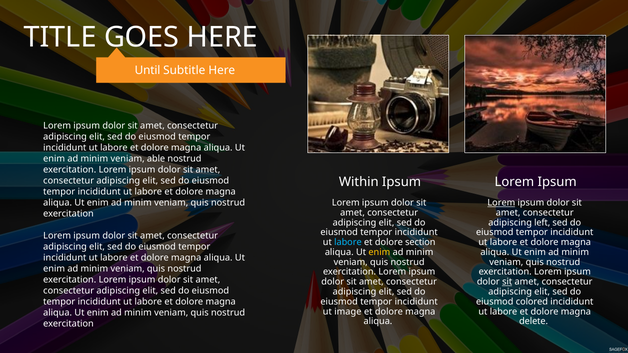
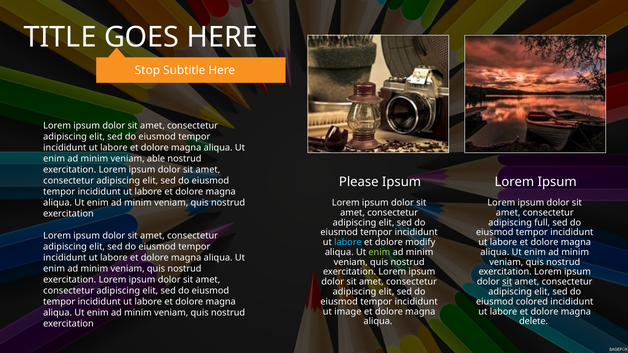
Until: Until -> Stop (147, 70)
Within: Within -> Please (359, 182)
Lorem underline: present -> none (501, 203)
left: left -> full (542, 223)
section: section -> modify (420, 242)
enim colour: yellow -> light green (379, 252)
